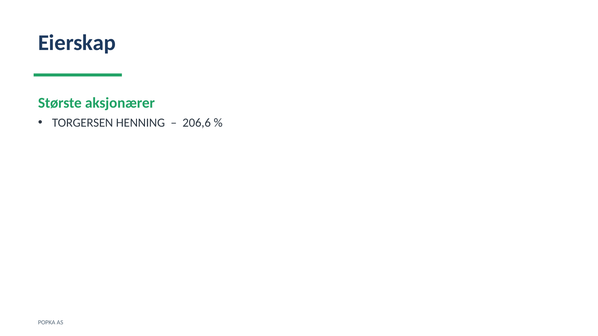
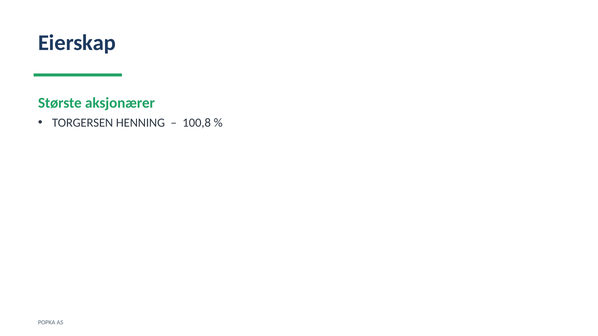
206,6: 206,6 -> 100,8 (197, 123)
